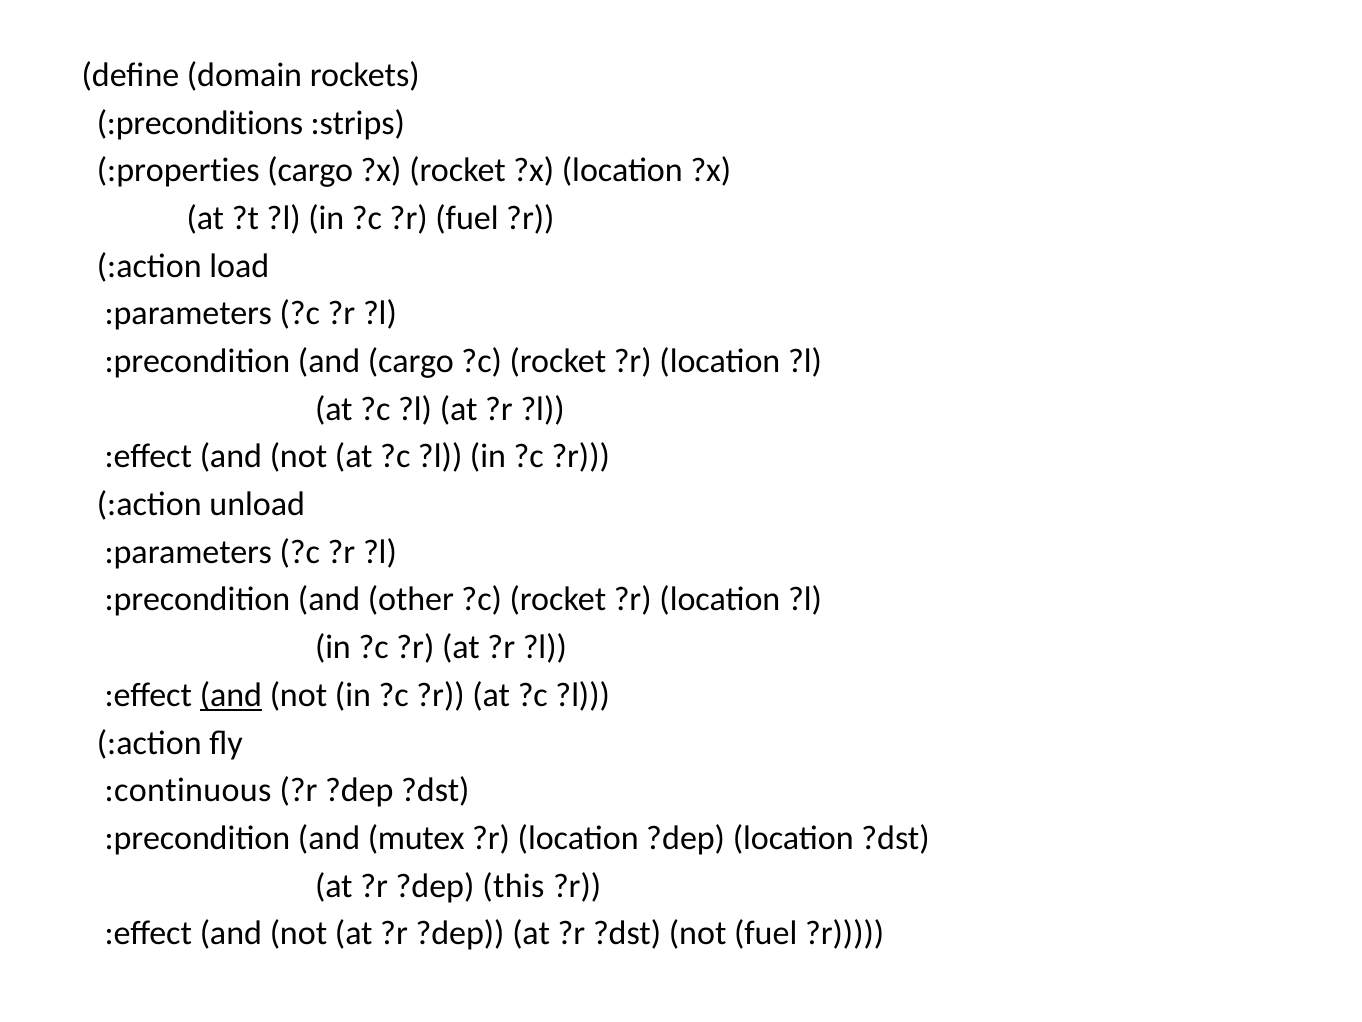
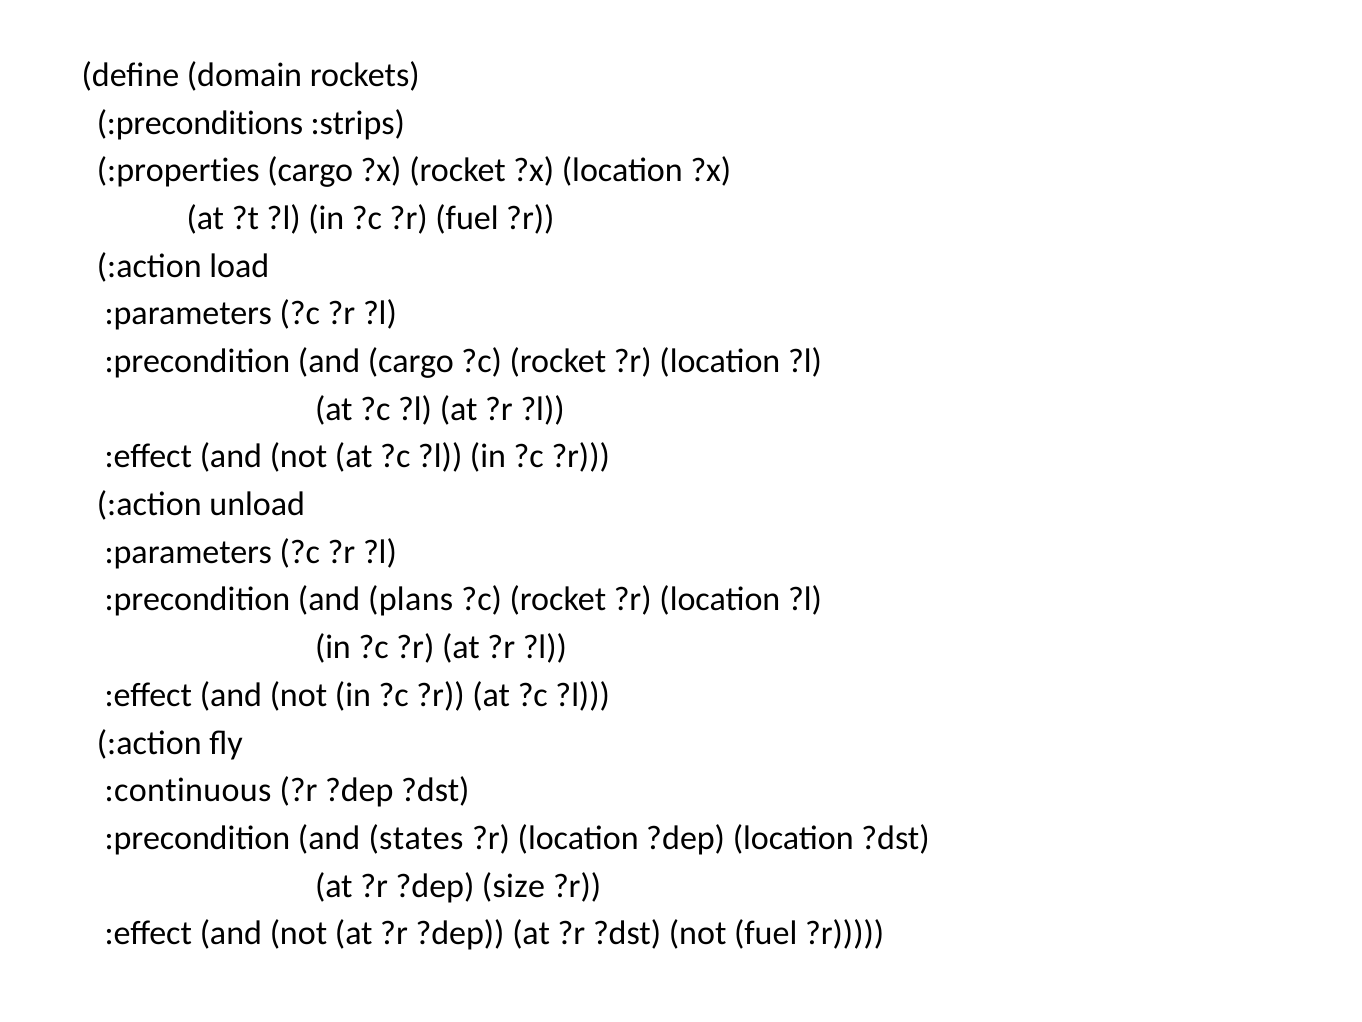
other: other -> plans (411, 599)
and underline: present -> none (231, 695)
mutex: mutex -> states (416, 838)
this: this -> size (513, 885)
